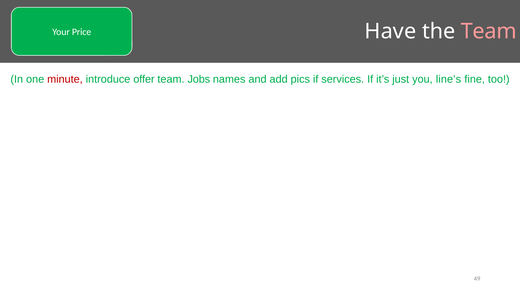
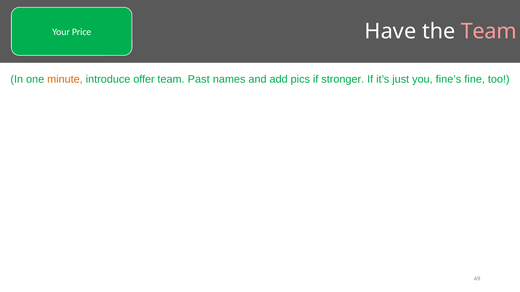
minute colour: red -> orange (65, 79)
Jobs: Jobs -> Past (199, 79)
services: services -> stronger (343, 79)
line’s: line’s -> fine’s (448, 79)
